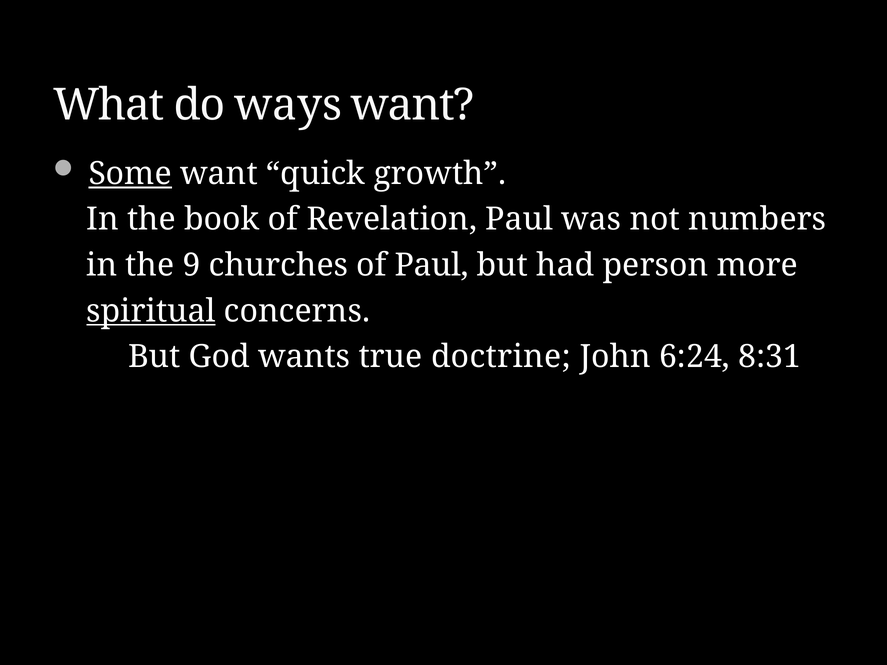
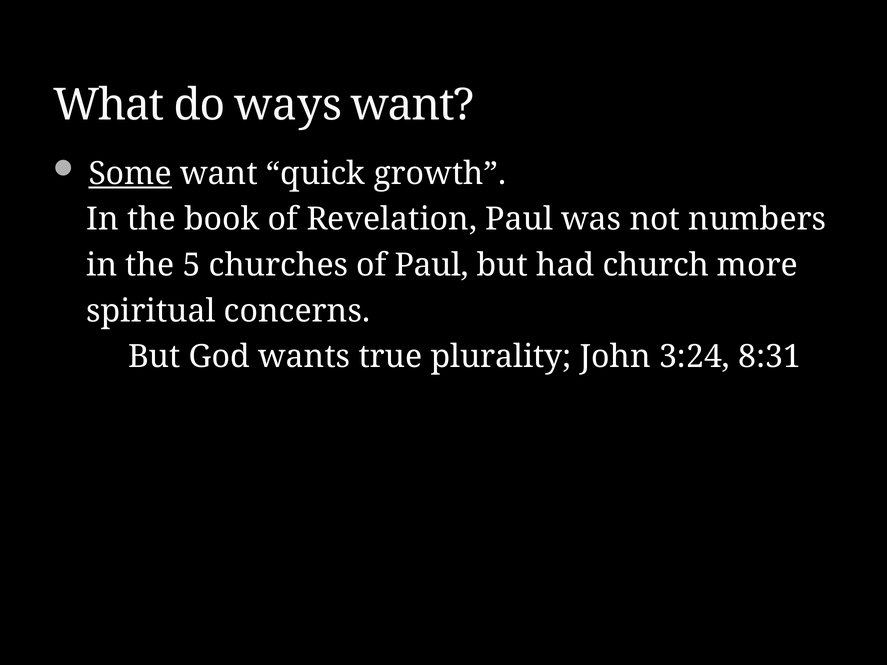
9: 9 -> 5 (192, 265)
person: person -> church (656, 265)
spiritual underline: present -> none (151, 311)
doctrine: doctrine -> plurality (501, 357)
6:24: 6:24 -> 3:24 (695, 357)
